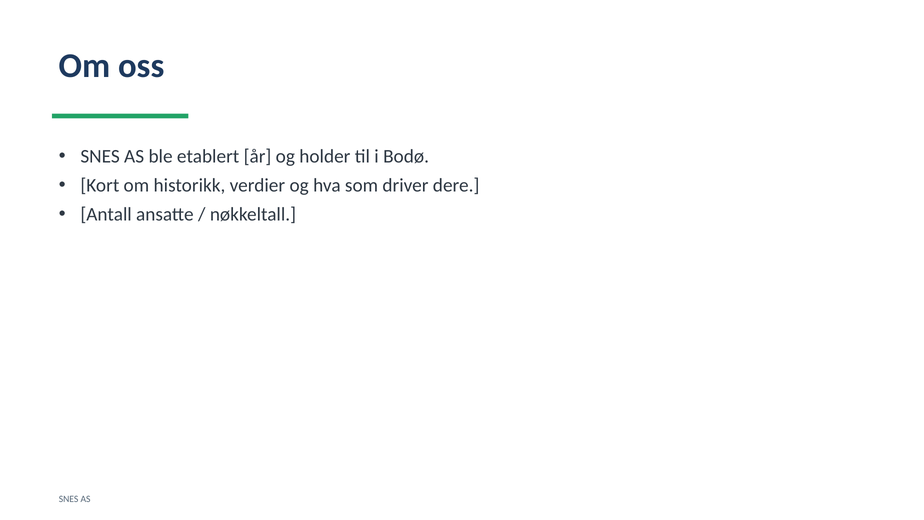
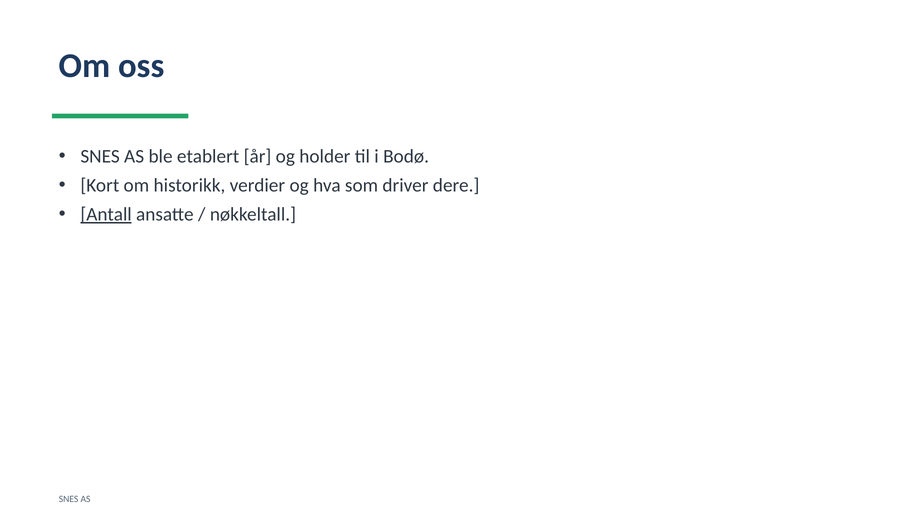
Antall underline: none -> present (106, 214)
